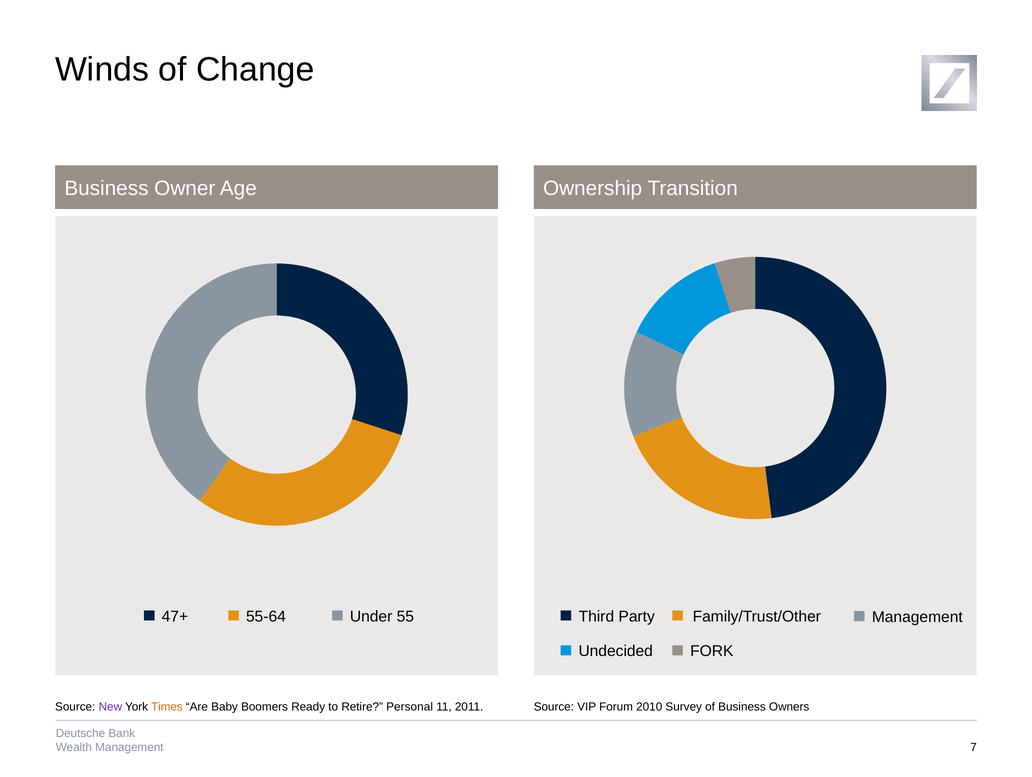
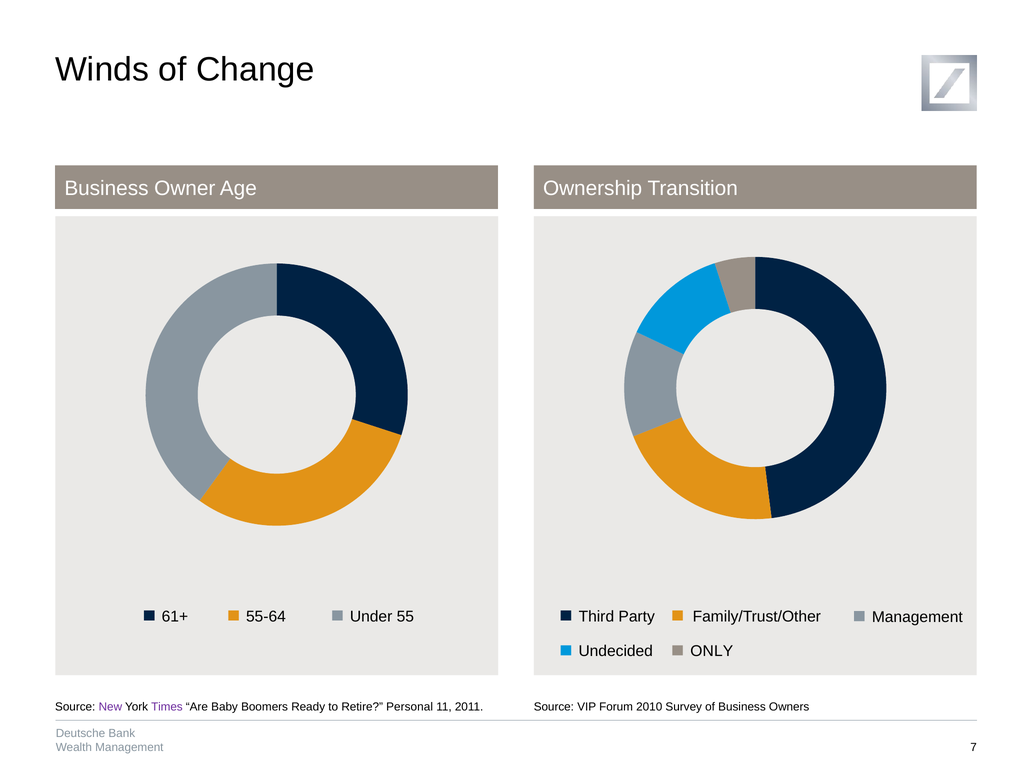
47+: 47+ -> 61+ (175, 616)
FORK: FORK -> ONLY (712, 651)
Times colour: orange -> purple (167, 706)
